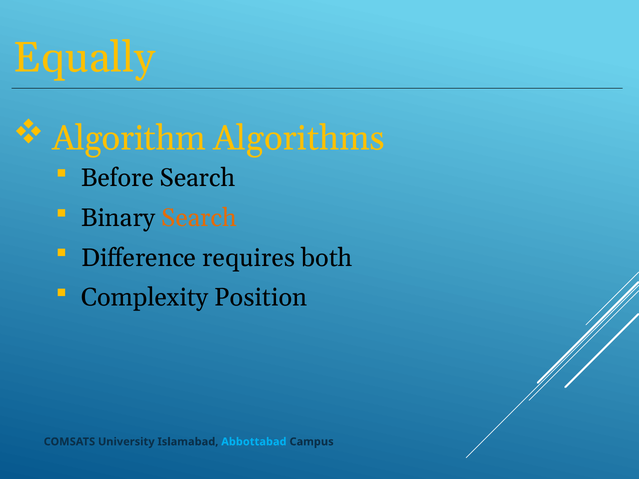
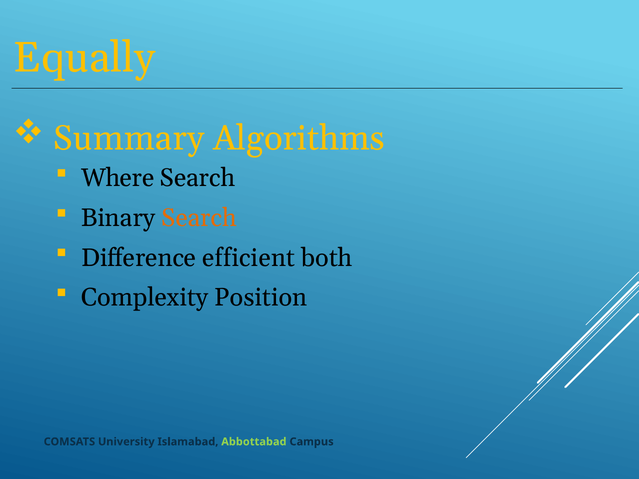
Algorithm: Algorithm -> Summary (129, 138)
Before: Before -> Where (118, 178)
requires: requires -> efficient (249, 258)
Abbottabad colour: light blue -> light green (254, 442)
